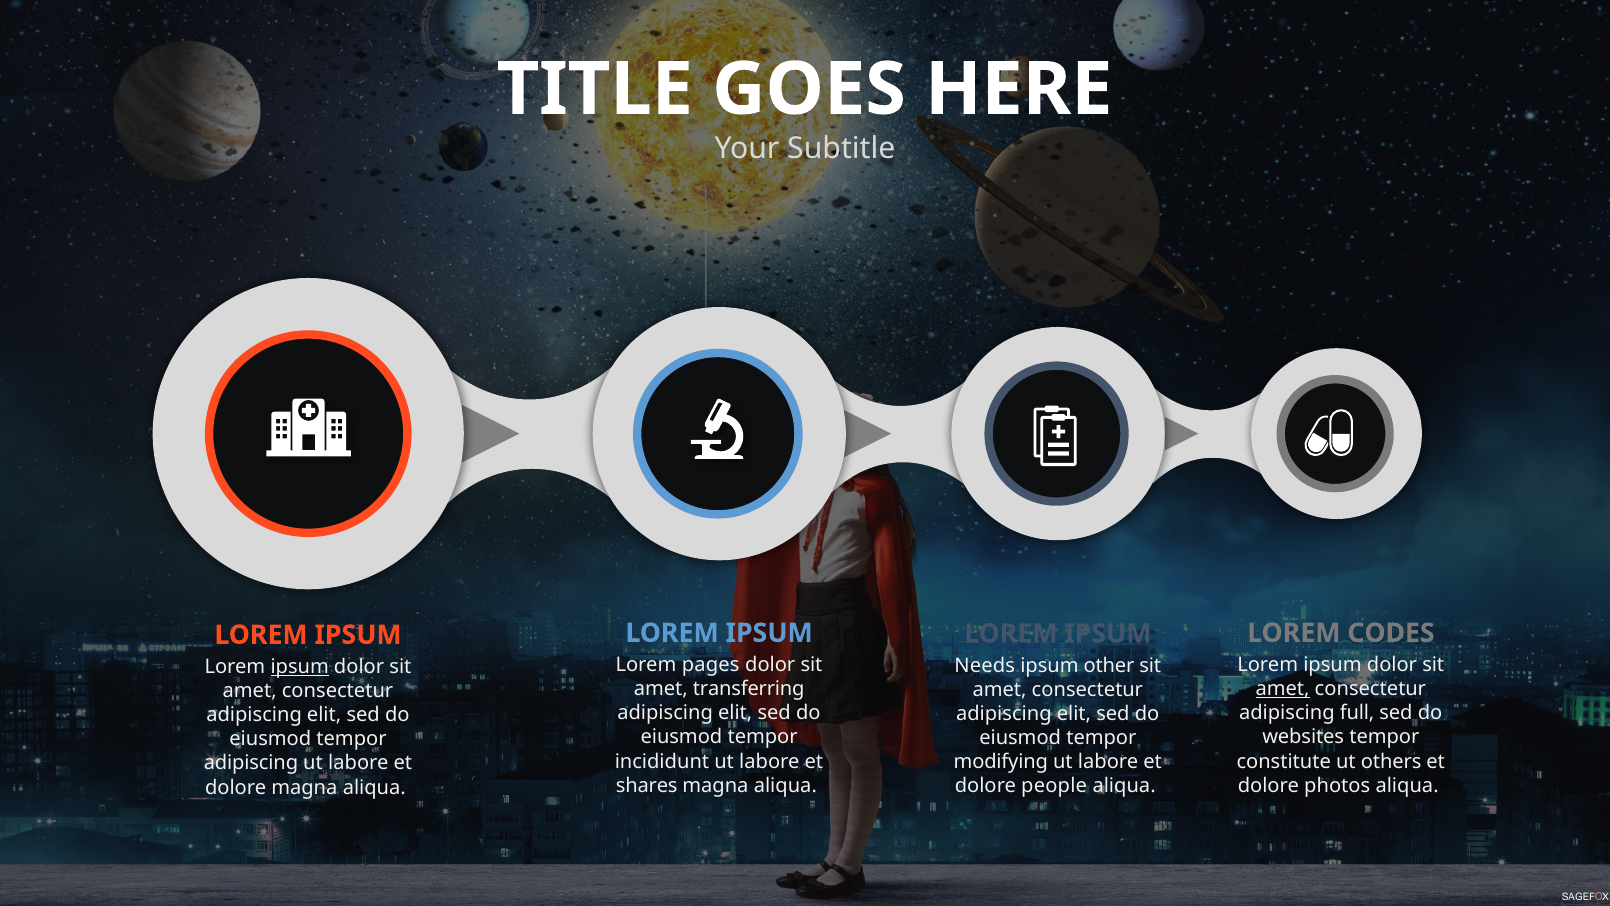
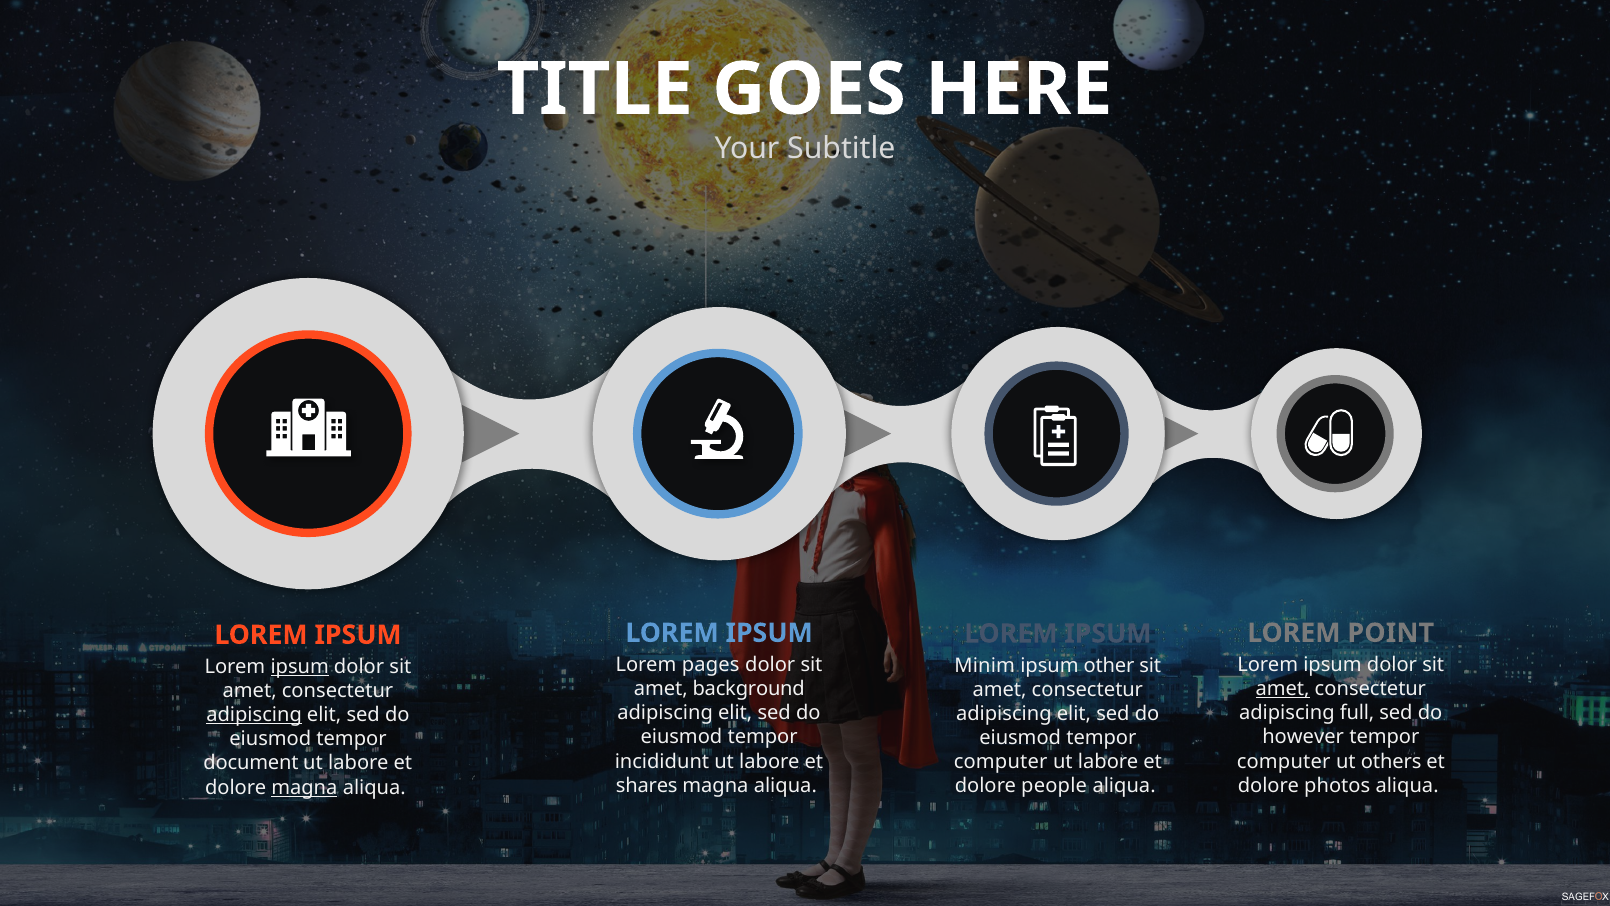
CODES: CODES -> POINT (1391, 633)
Needs: Needs -> Minim (985, 665)
transferring: transferring -> background (749, 689)
adipiscing underline: none -> present (254, 715)
websites: websites -> however (1303, 737)
constitute: constitute -> computer (1284, 761)
modifying: modifying -> computer (1001, 762)
adipiscing: adipiscing -> document (251, 763)
magna underline: none -> present (304, 787)
